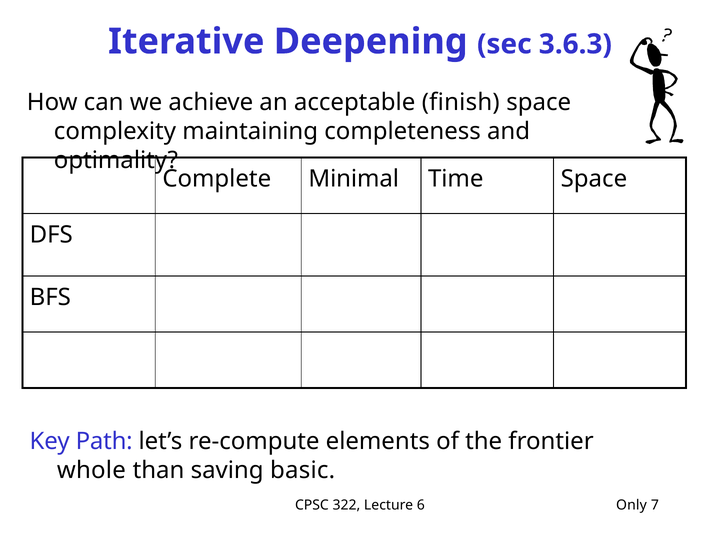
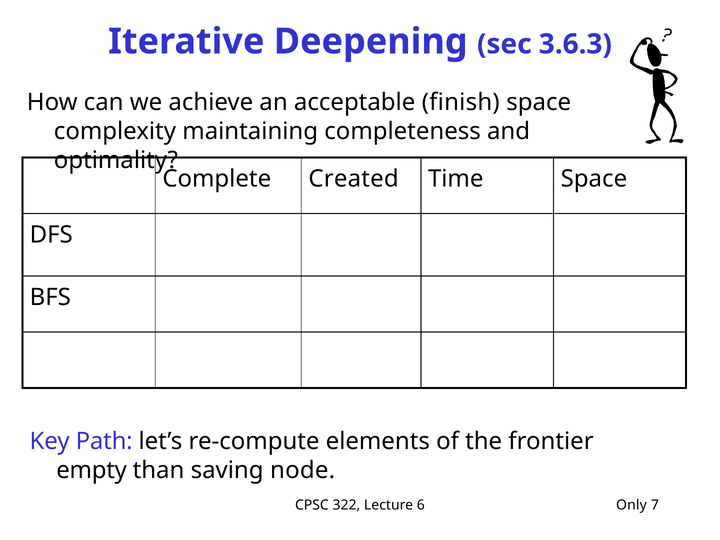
Minimal: Minimal -> Created (354, 179)
whole: whole -> empty (92, 470)
basic: basic -> node (303, 470)
